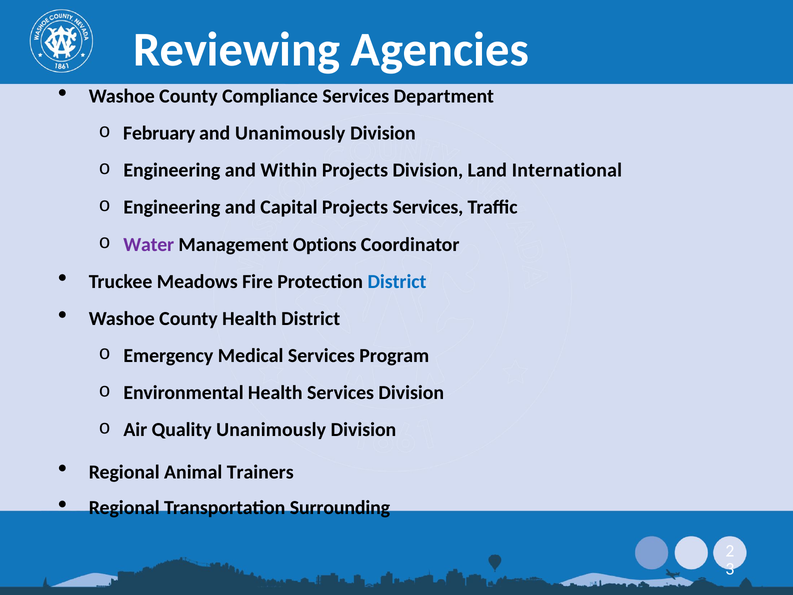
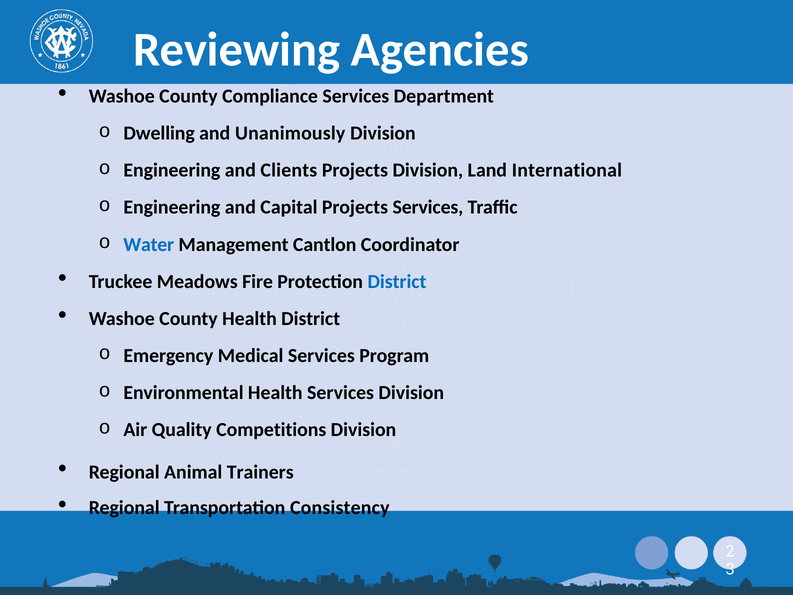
February: February -> Dwelling (159, 133)
Within: Within -> Clients (289, 170)
Water colour: purple -> blue (149, 244)
Options: Options -> Cantlon (325, 244)
Quality Unanimously: Unanimously -> Competitions (271, 430)
Surrounding: Surrounding -> Consistency (340, 508)
